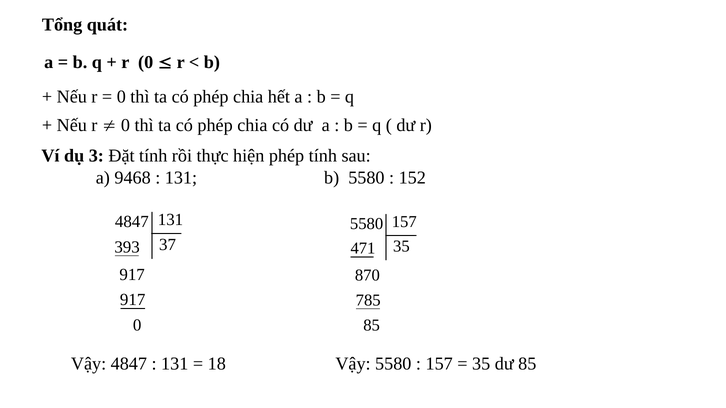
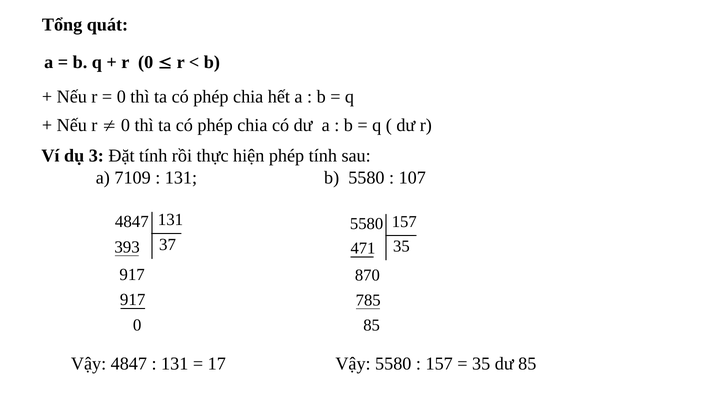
9468: 9468 -> 7109 (133, 178)
152: 152 -> 107 (412, 178)
18: 18 -> 17 (217, 364)
